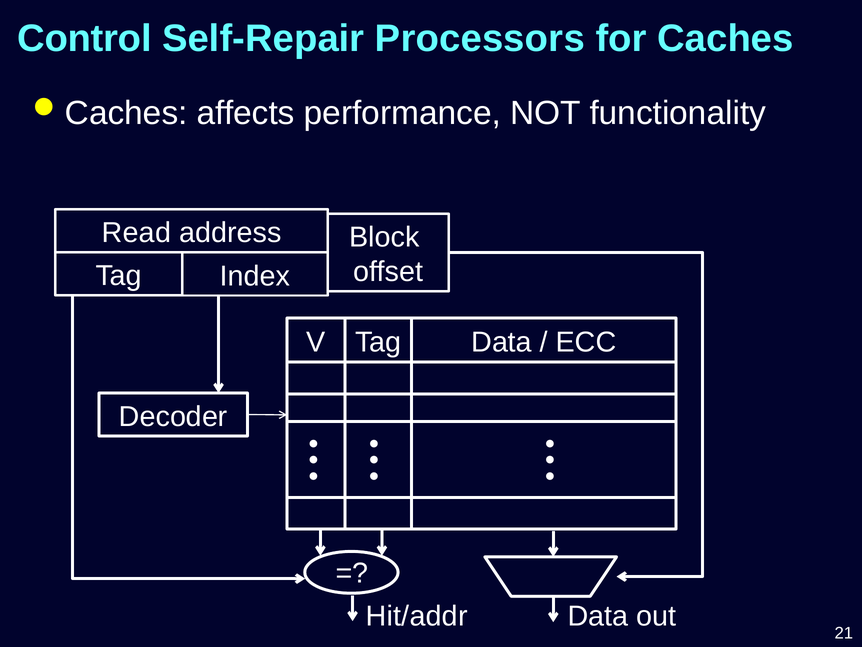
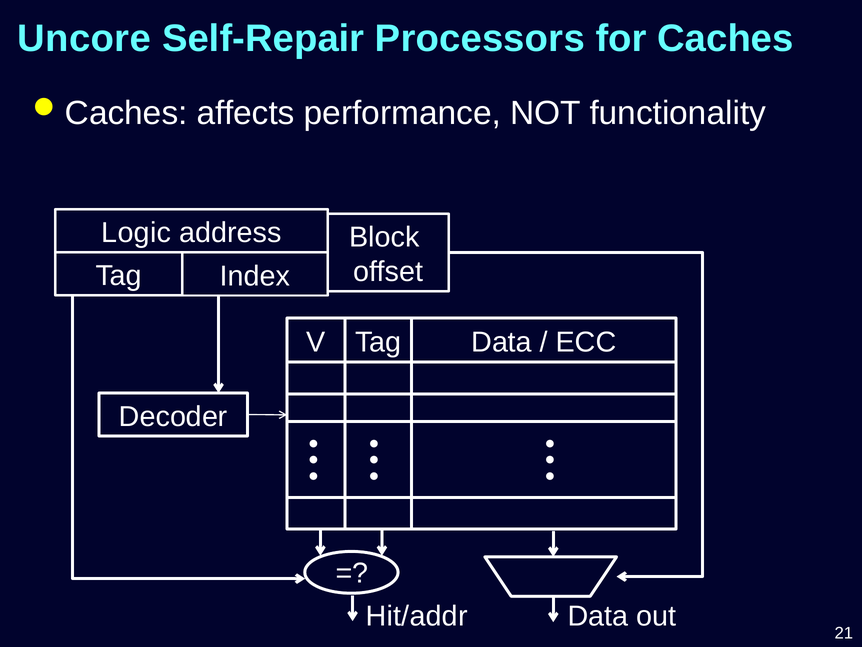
Control: Control -> Uncore (84, 39)
Read: Read -> Logic (136, 232)
